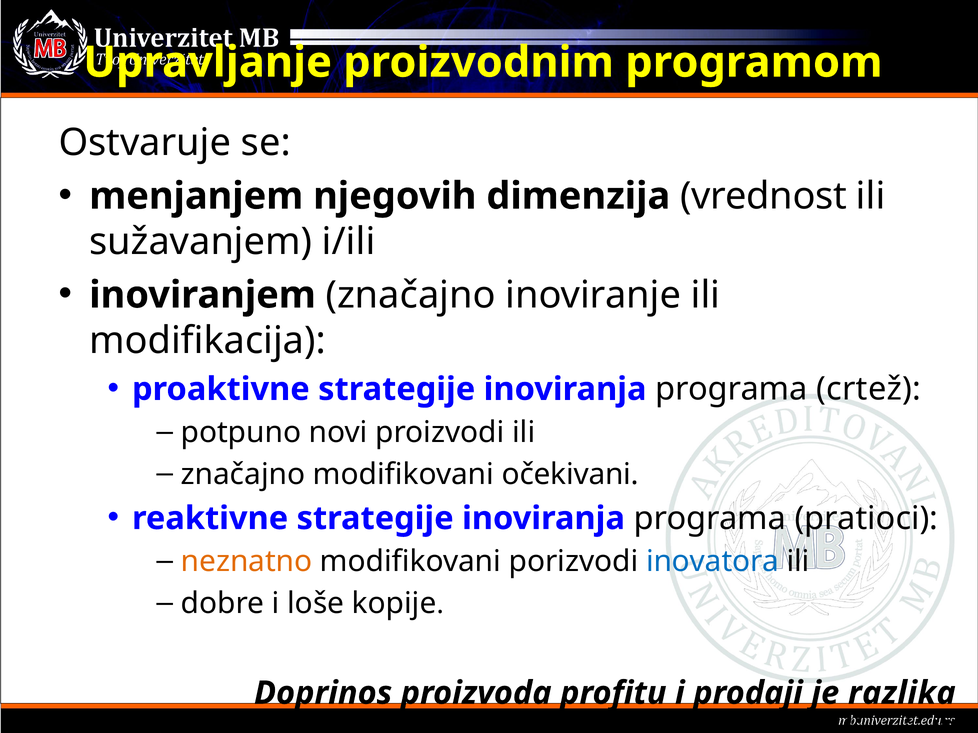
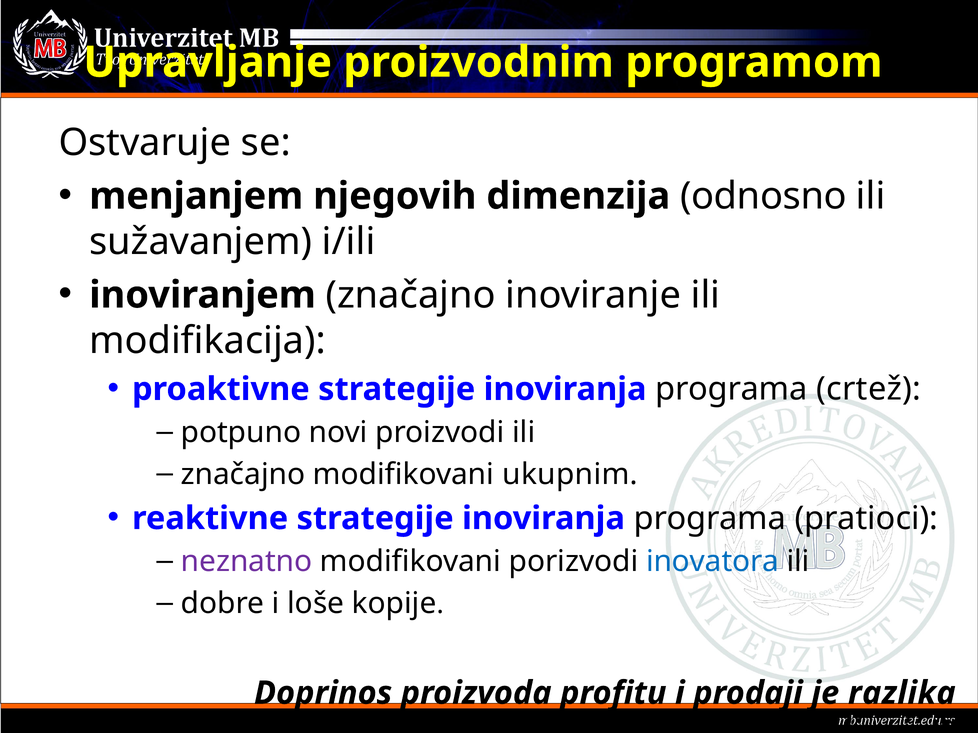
vrednost: vrednost -> odnosno (763, 196)
očekivani: očekivani -> ukupnim (570, 474)
neznatno colour: orange -> purple (247, 562)
